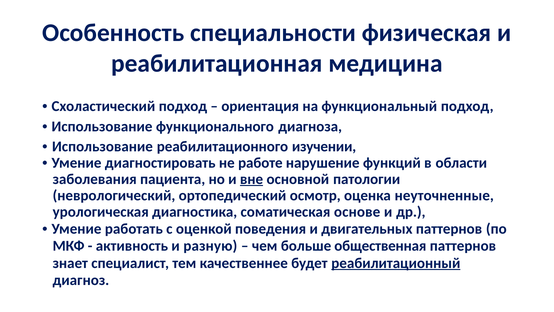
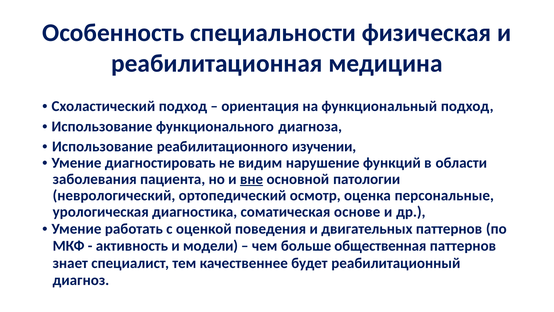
работе: работе -> видим (260, 163)
неуточненные: неуточненные -> персональные (444, 195)
разную: разную -> модели (210, 246)
реабилитационный underline: present -> none (396, 263)
